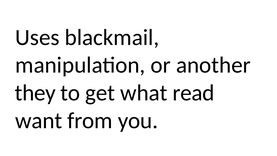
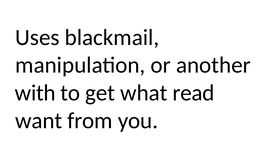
they: they -> with (35, 93)
